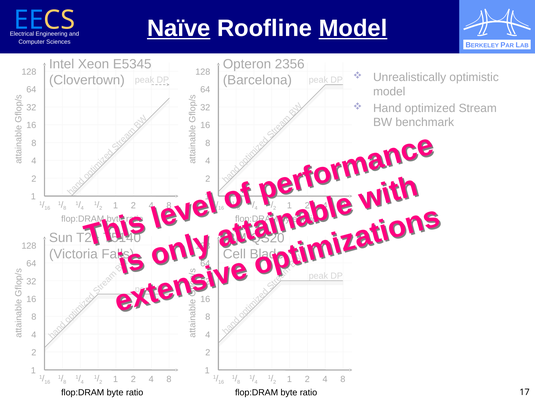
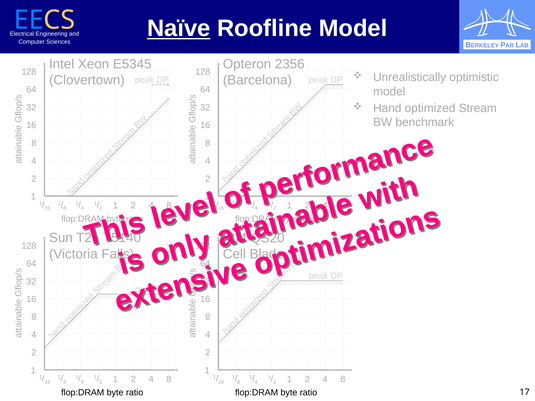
Model underline: present -> none (353, 28)
